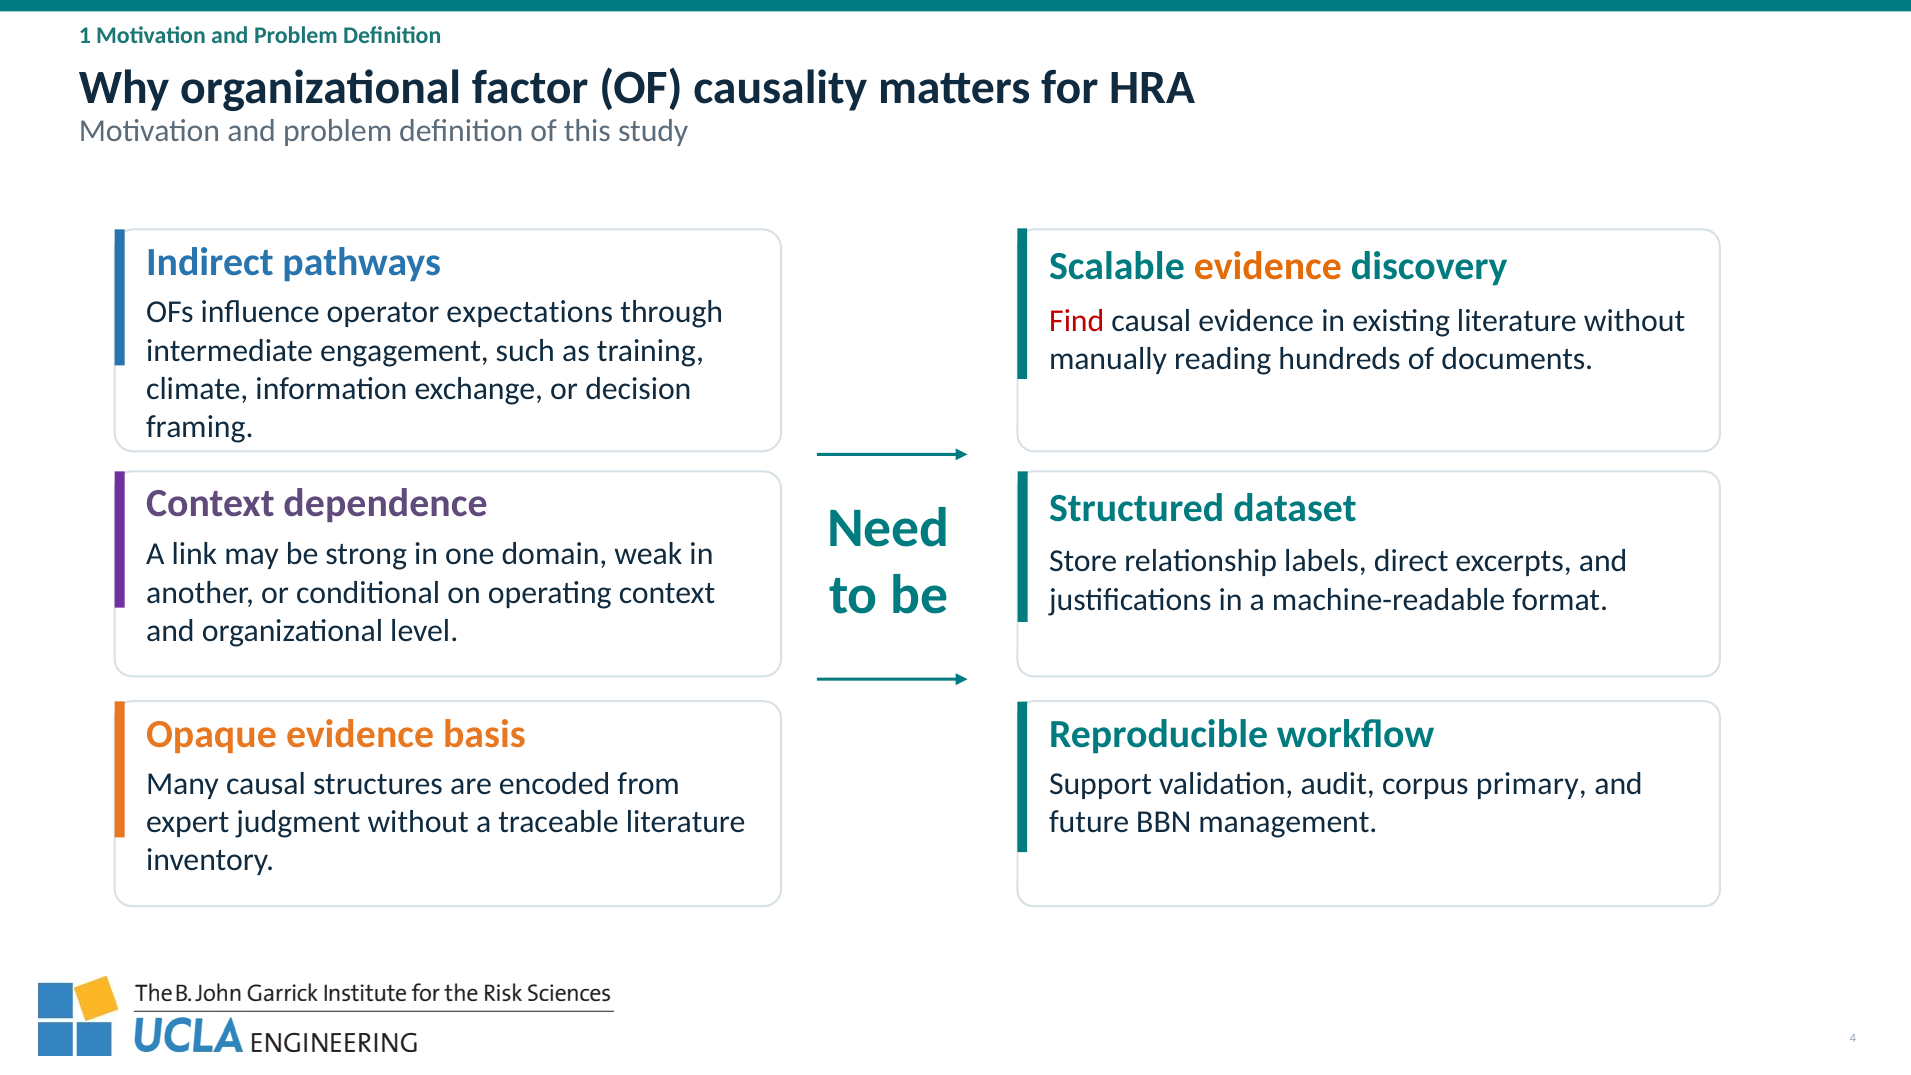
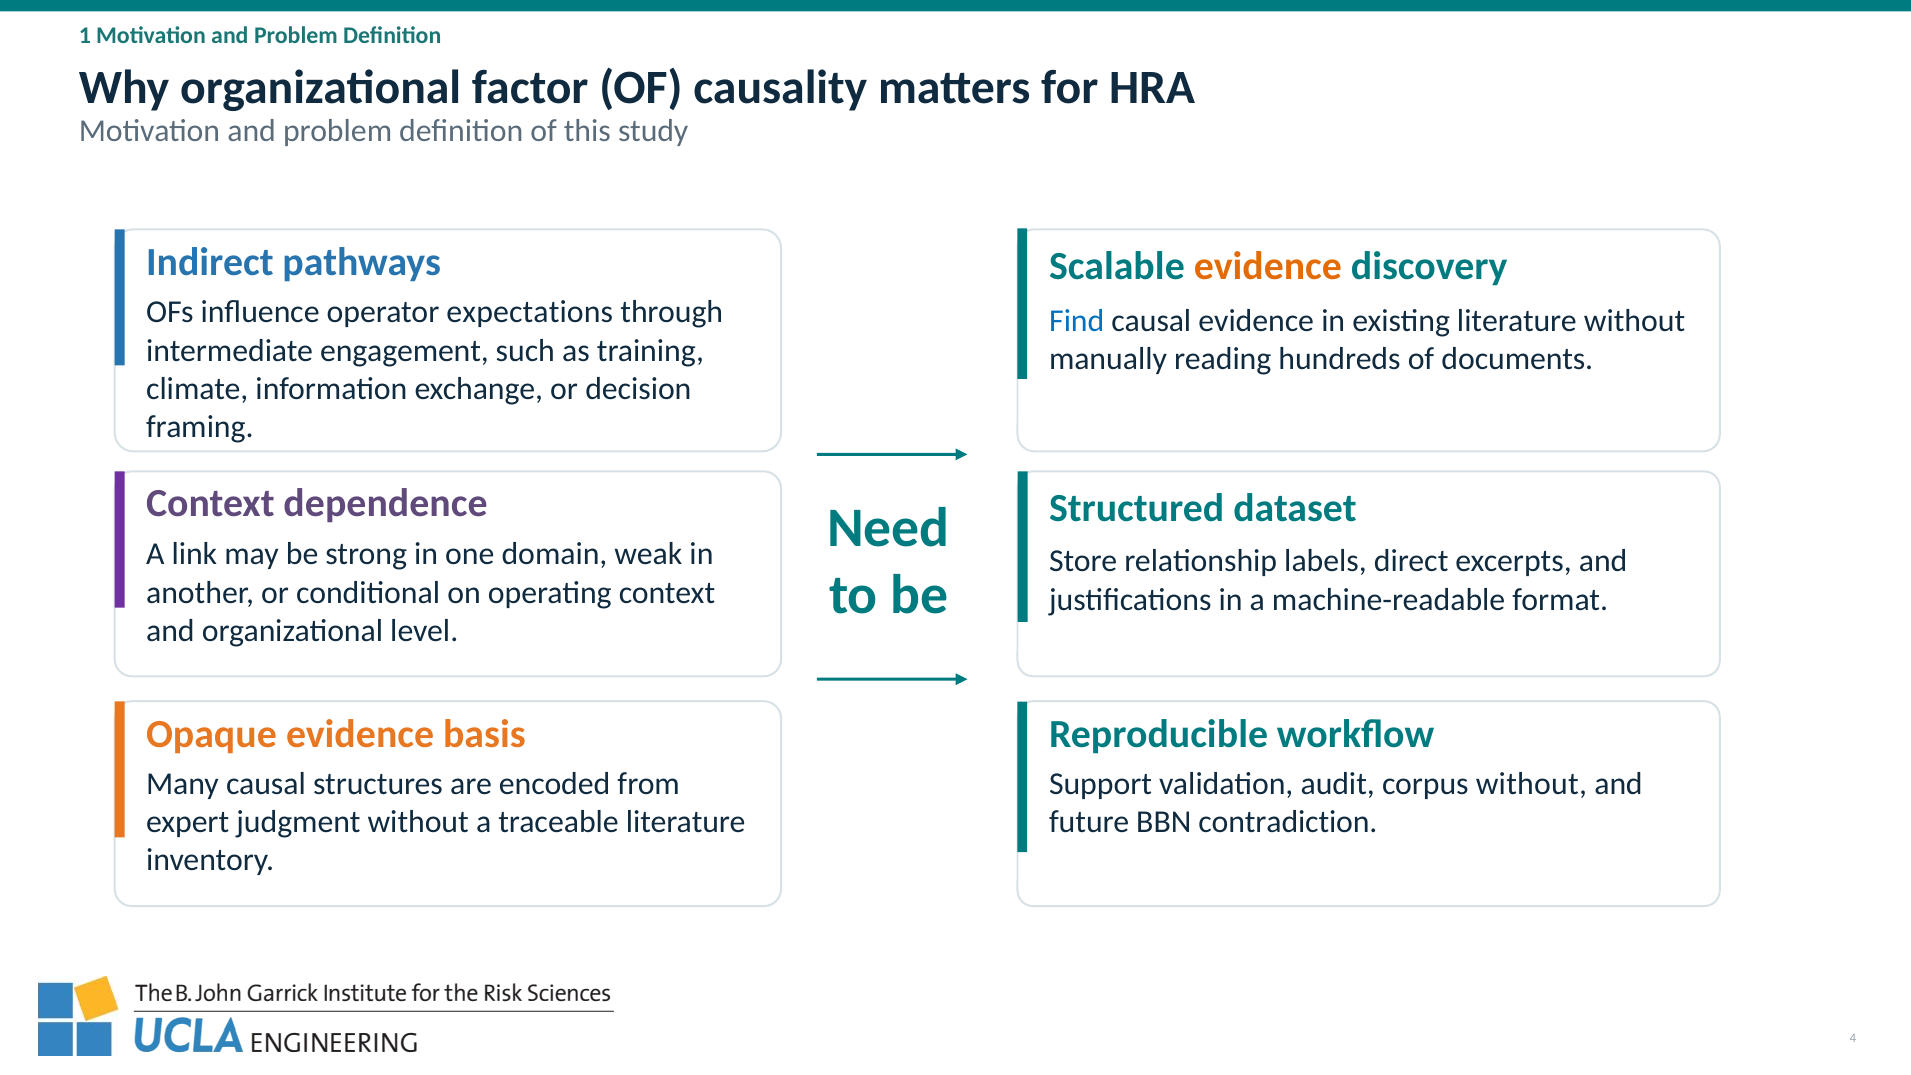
Find colour: red -> blue (1077, 321)
corpus primary: primary -> without (1531, 783)
management: management -> contradiction (1288, 822)
